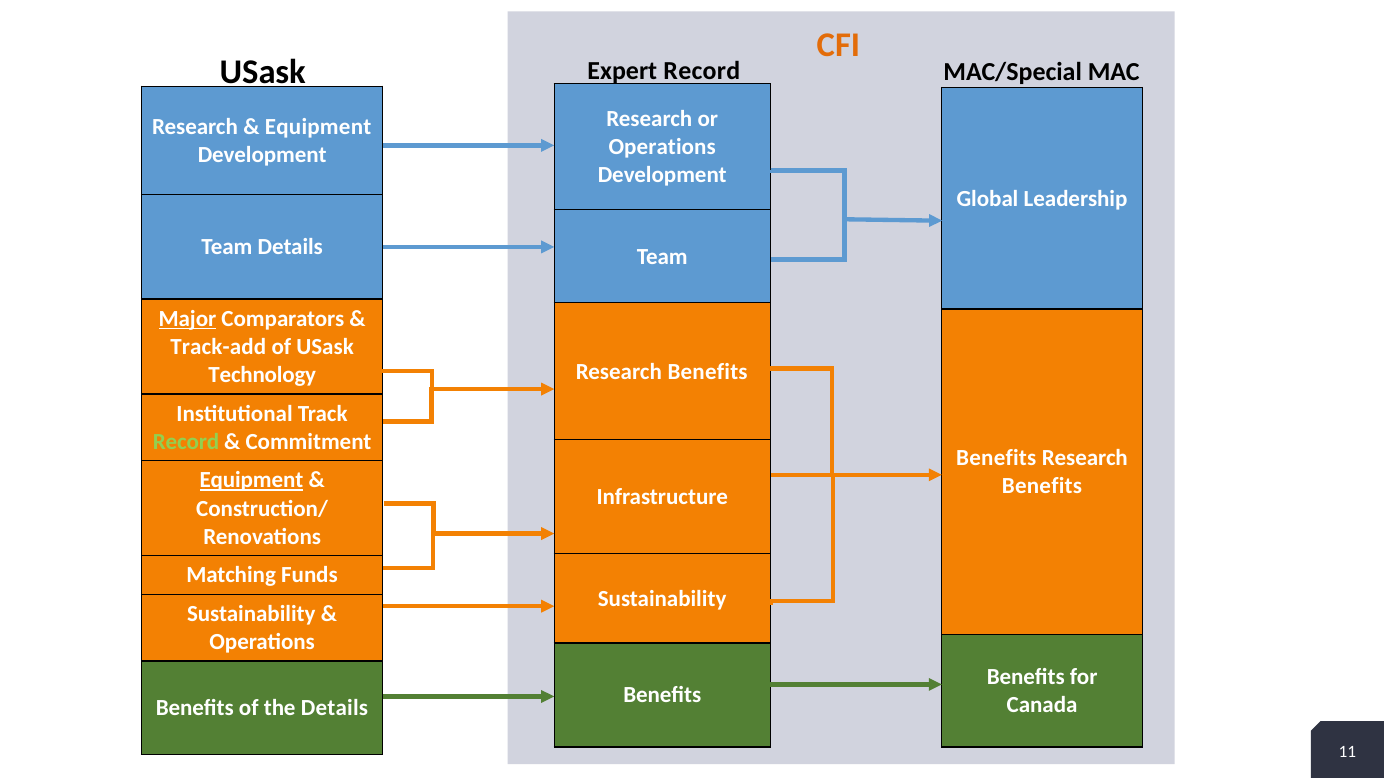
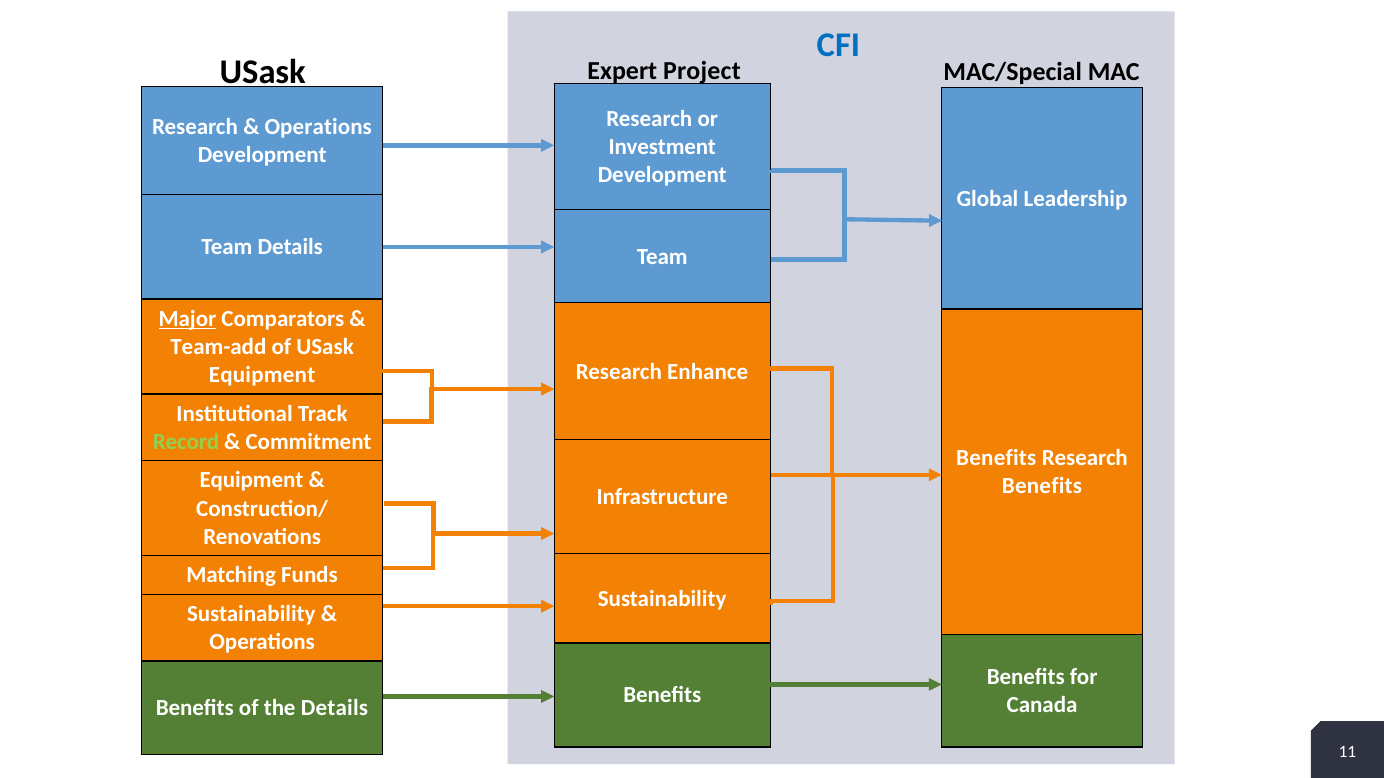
CFI colour: orange -> blue (838, 45)
Expert Record: Record -> Project (702, 71)
Equipment: Equipment -> Operations (318, 127)
Operations: Operations -> Investment (662, 147)
Track-add: Track-add -> Team-add (218, 347)
Benefits: Benefits -> Enhance (708, 372)
Technology: Technology -> Equipment (262, 375)
Equipment underline: present -> none (251, 481)
